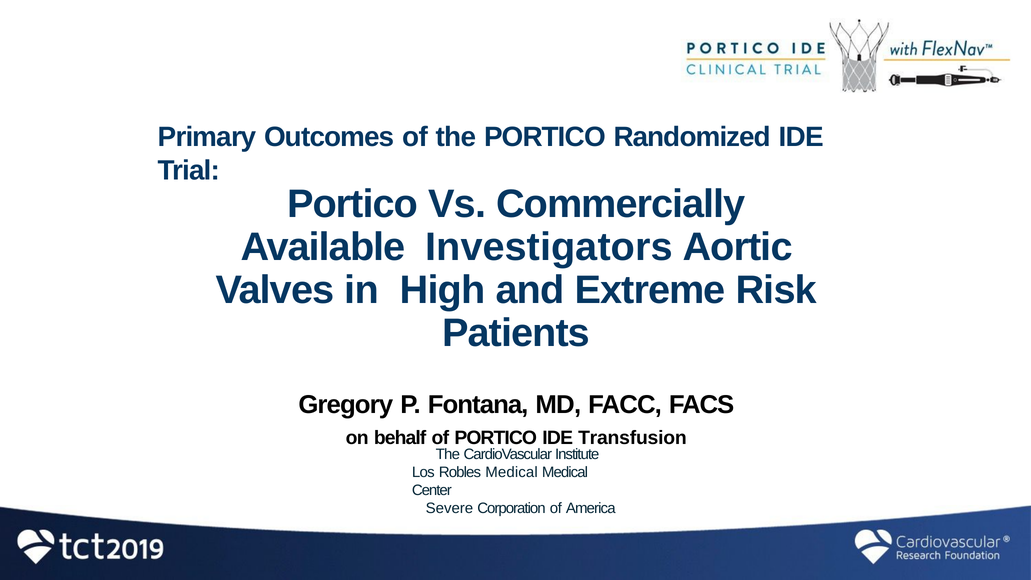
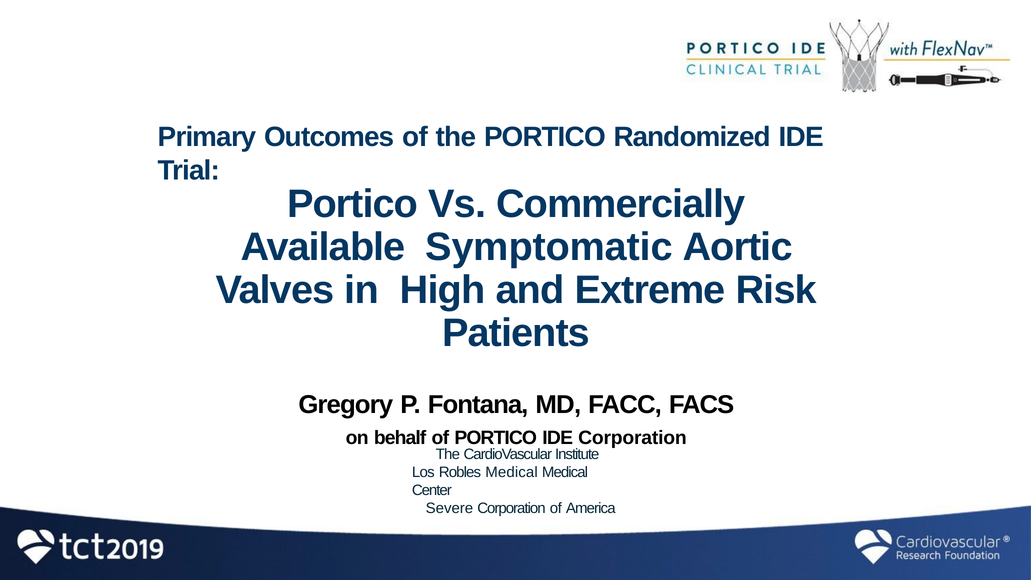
Investigators: Investigators -> Symptomatic (549, 247)
IDE Transfusion: Transfusion -> Corporation (632, 438)
